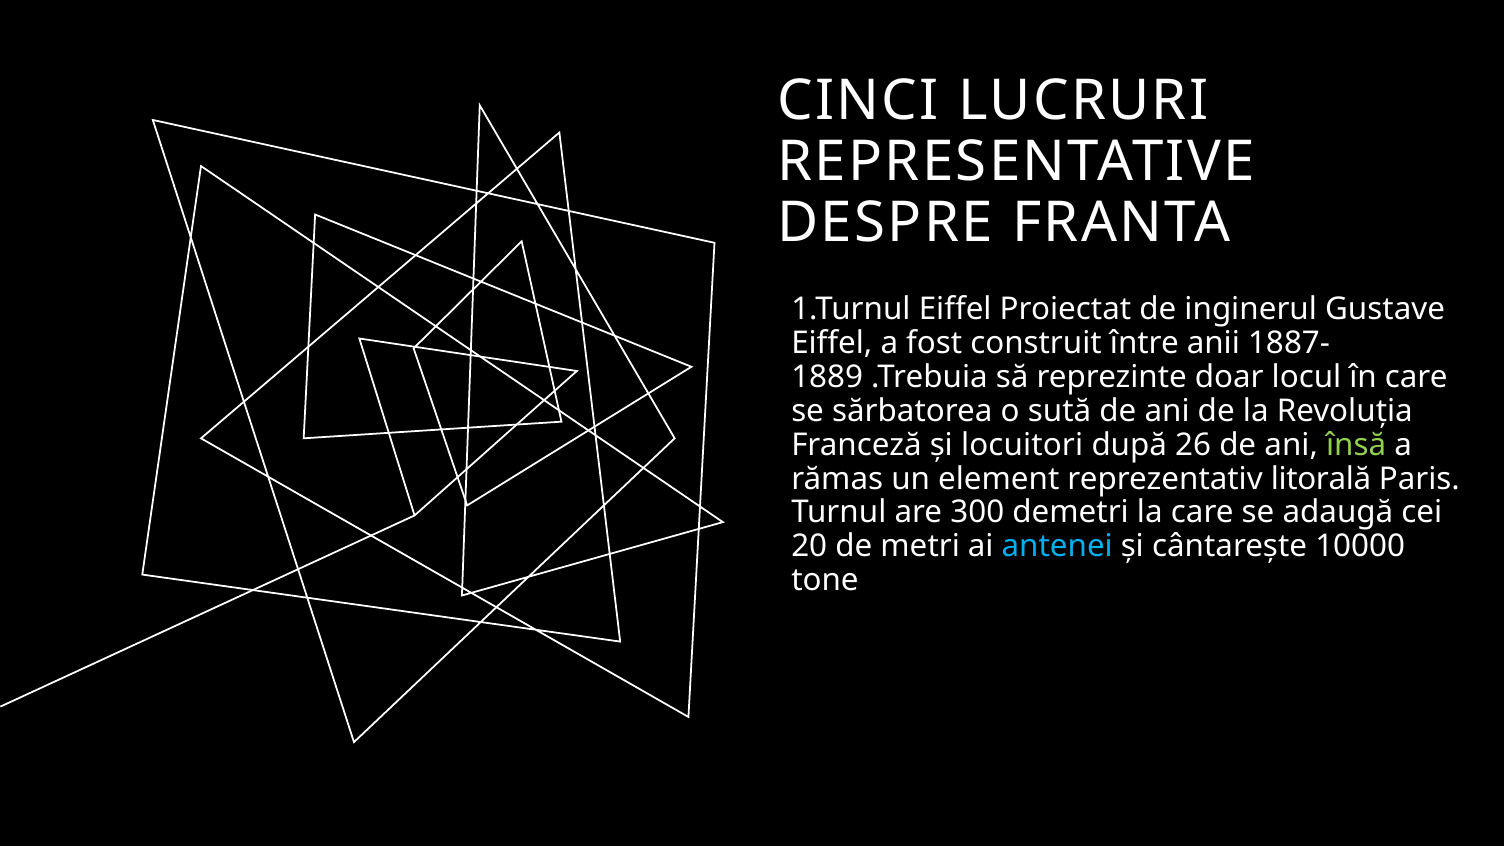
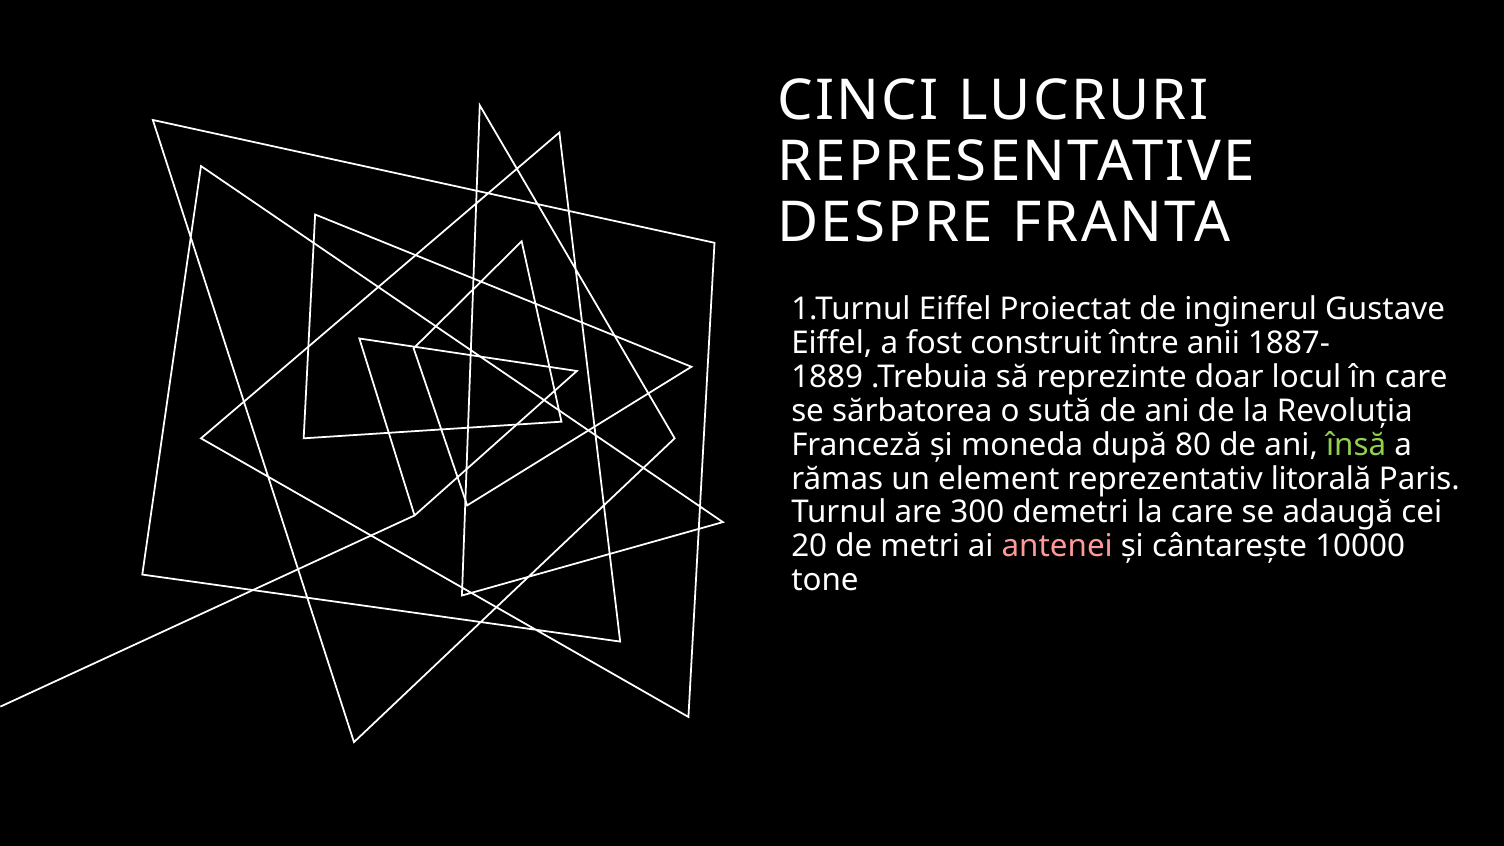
locuitori: locuitori -> moneda (1022, 445)
26: 26 -> 80 (1193, 445)
antenei colour: light blue -> pink (1057, 546)
